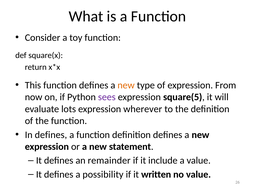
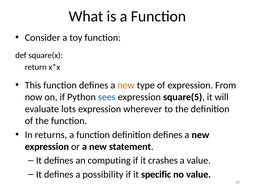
sees colour: purple -> blue (107, 97)
In defines: defines -> returns (51, 135)
remainder: remainder -> computing (109, 161)
include: include -> crashes (163, 161)
written: written -> specific (156, 175)
